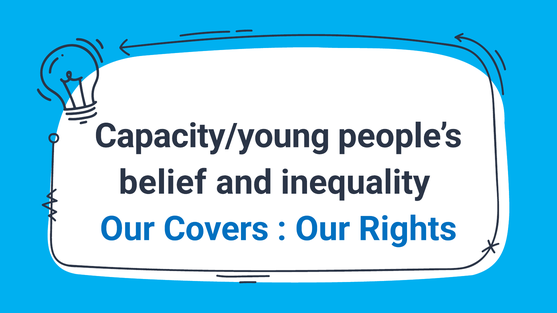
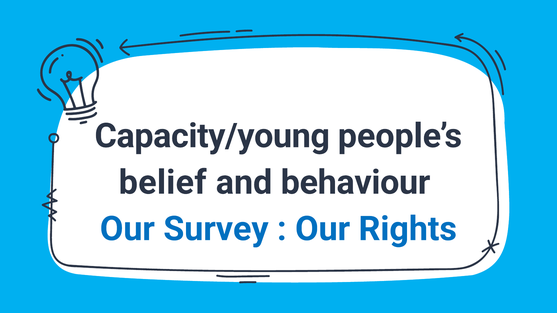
inequality: inequality -> behaviour (356, 183)
Covers: Covers -> Survey (216, 229)
